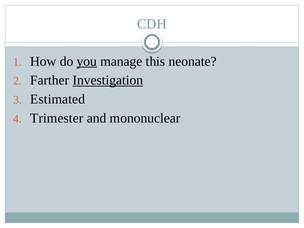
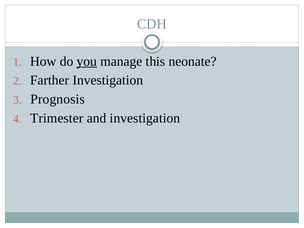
Investigation underline: present -> none (108, 80)
Estimated: Estimated -> Prognosis (58, 99)
and mononuclear: mononuclear -> investigation (145, 118)
